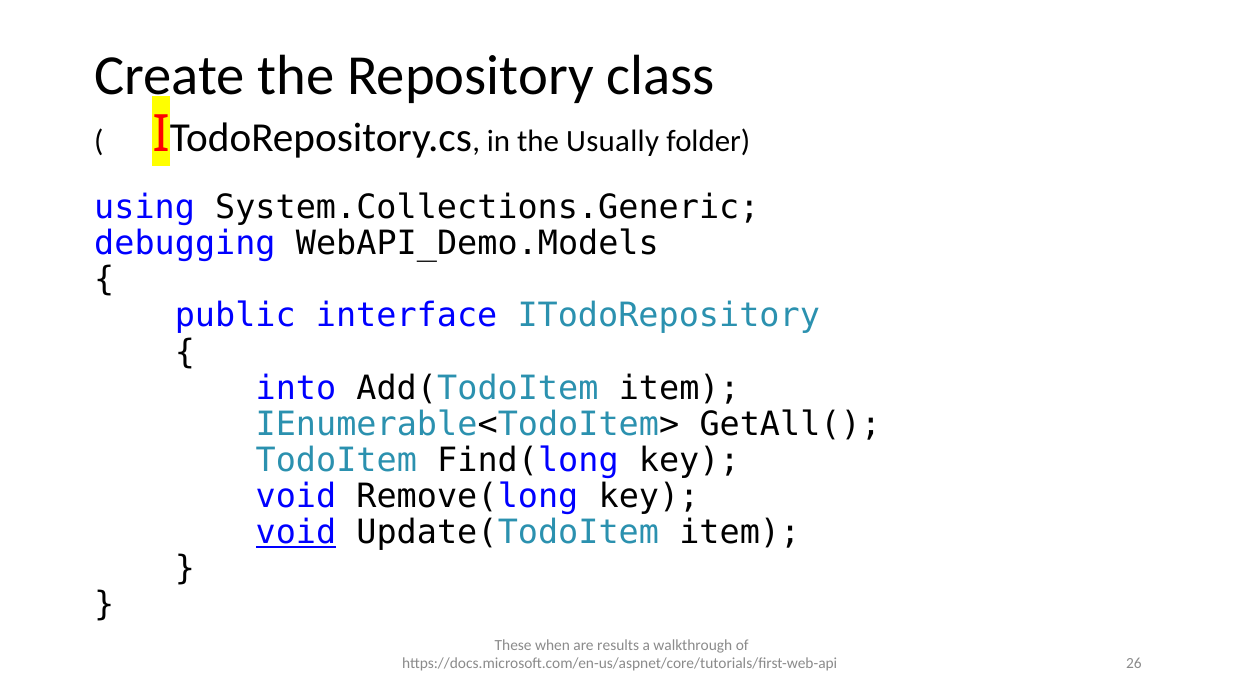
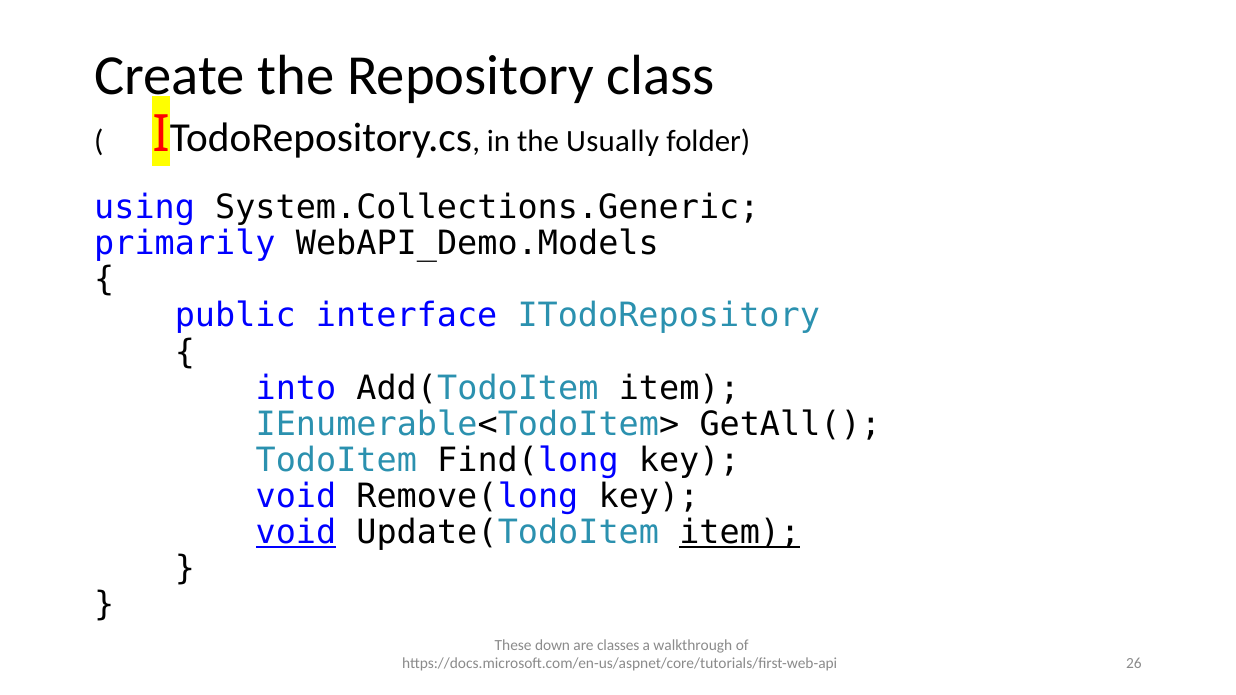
debugging: debugging -> primarily (185, 244)
item underline: none -> present (740, 533)
when: when -> down (553, 645)
results: results -> classes (618, 645)
